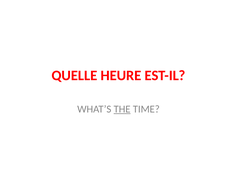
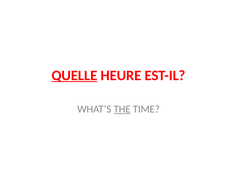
QUELLE underline: none -> present (74, 75)
